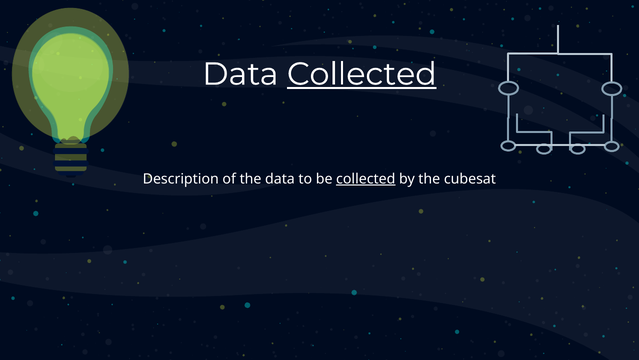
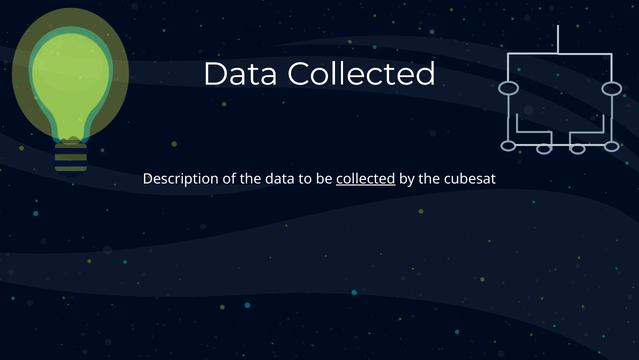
Collected underline: present -> none (362, 74)
